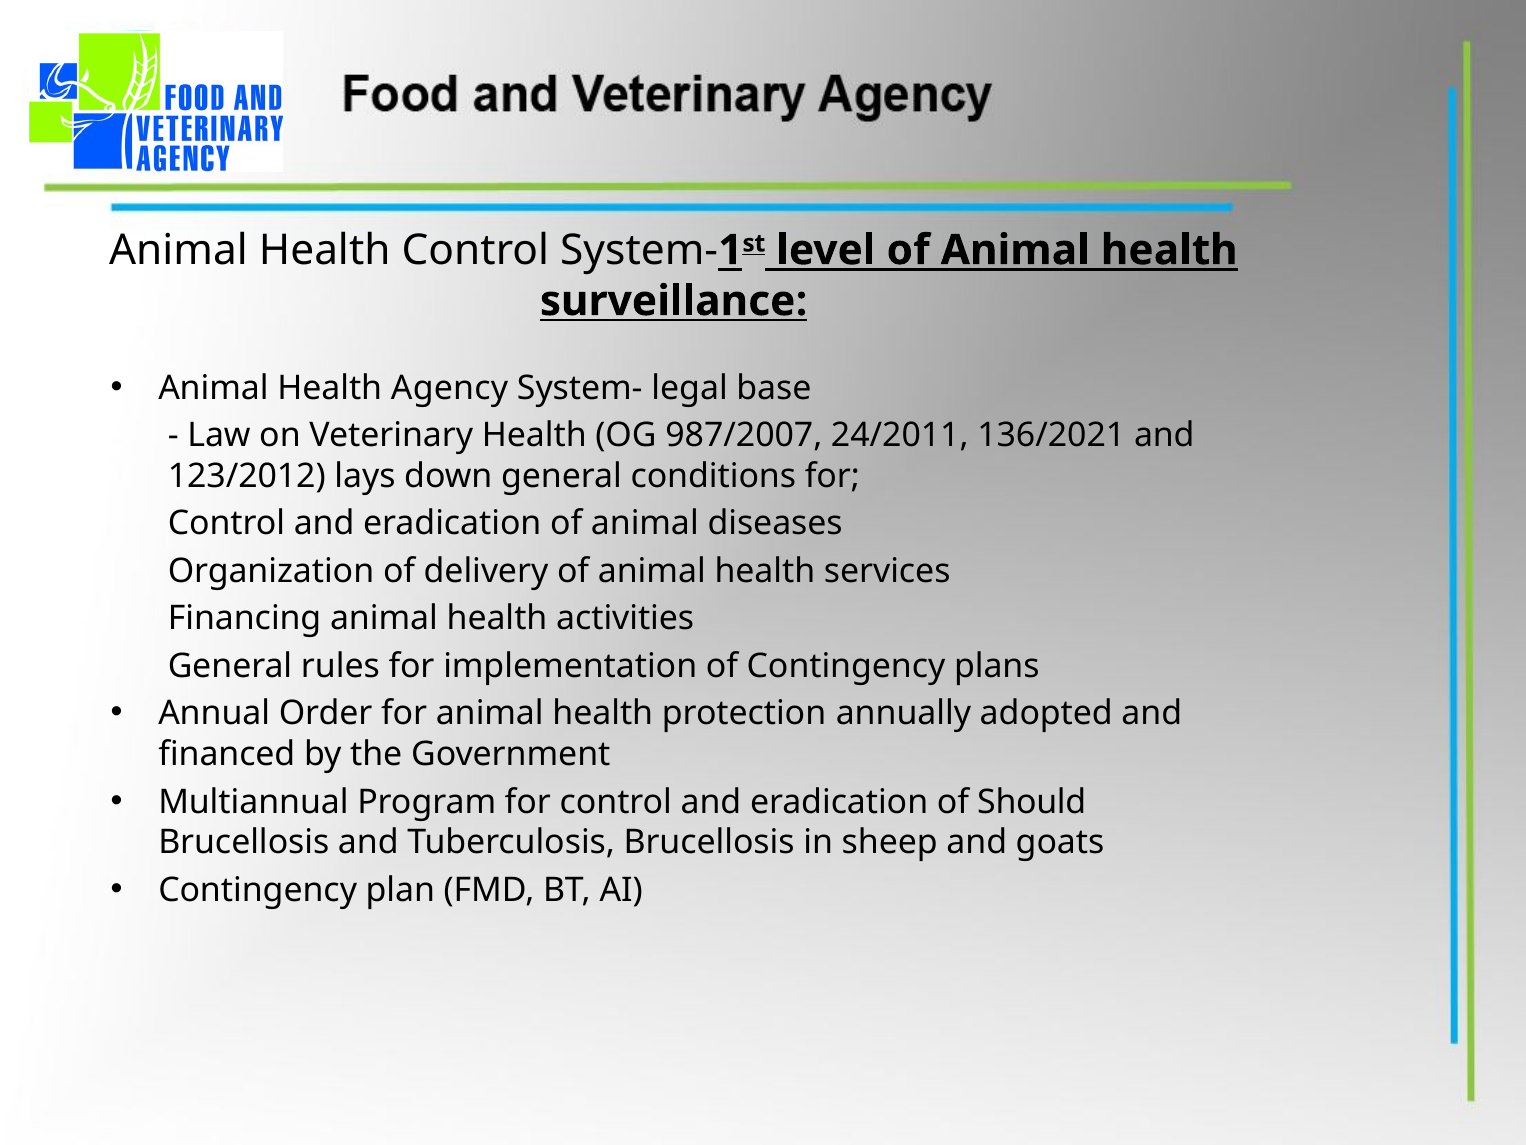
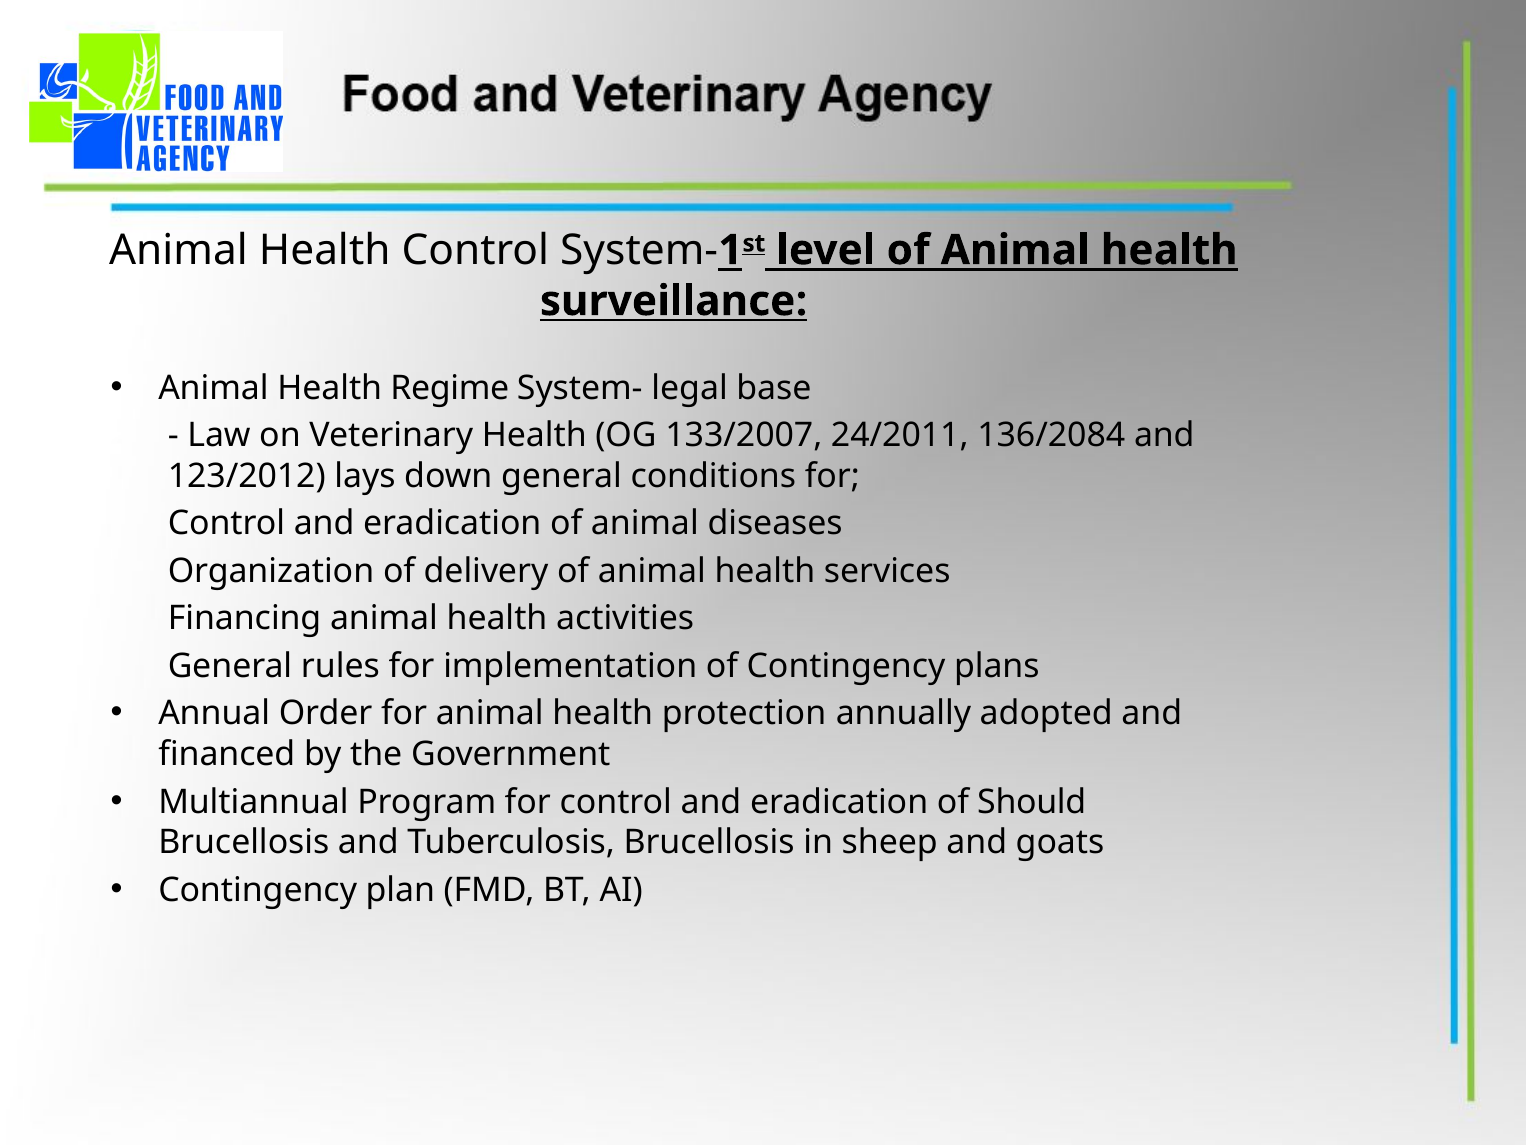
Agency: Agency -> Regime (450, 388)
987/2007: 987/2007 -> 133/2007 (744, 435)
136/2021: 136/2021 -> 136/2084 (1051, 435)
